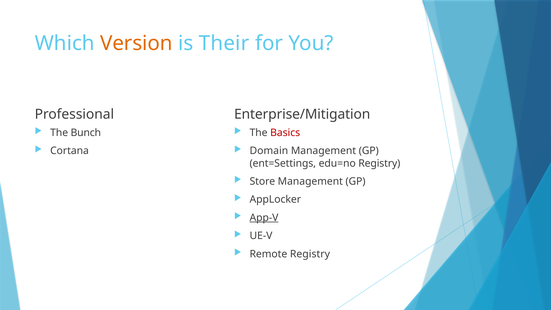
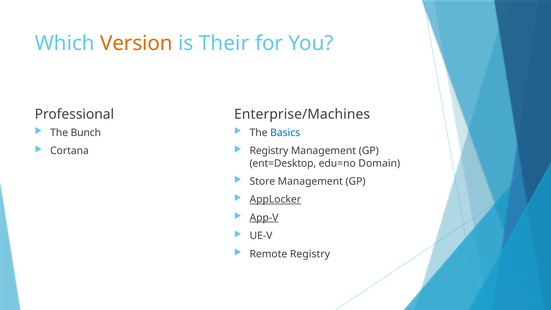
Enterprise/Mitigation: Enterprise/Mitigation -> Enterprise/Machines (302, 114)
Basics colour: red -> blue (285, 133)
Domain: Domain -> Registry (269, 151)
ent=Settings: ent=Settings -> ent=Desktop (283, 163)
edu=no Registry: Registry -> Domain (379, 163)
AppLocker underline: none -> present (275, 200)
